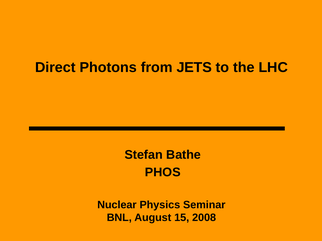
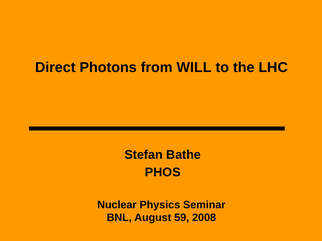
JETS: JETS -> WILL (194, 67)
15: 15 -> 59 (182, 218)
